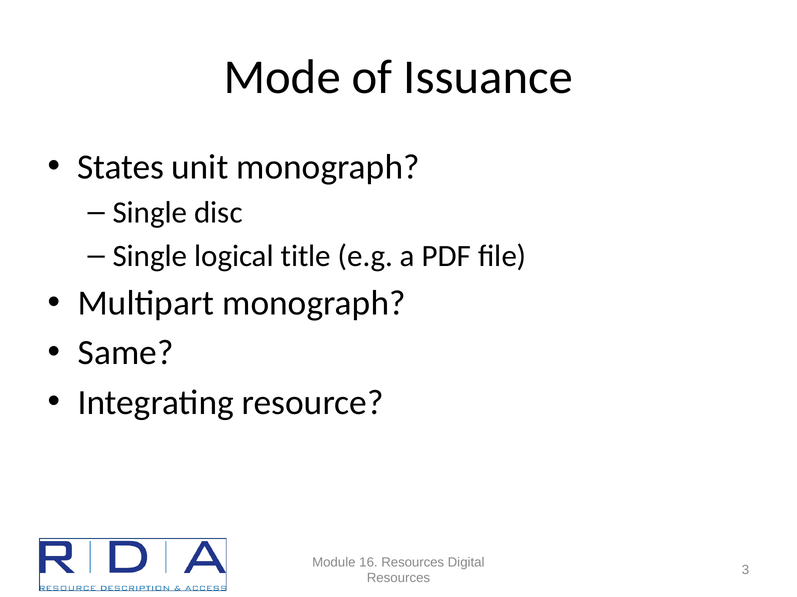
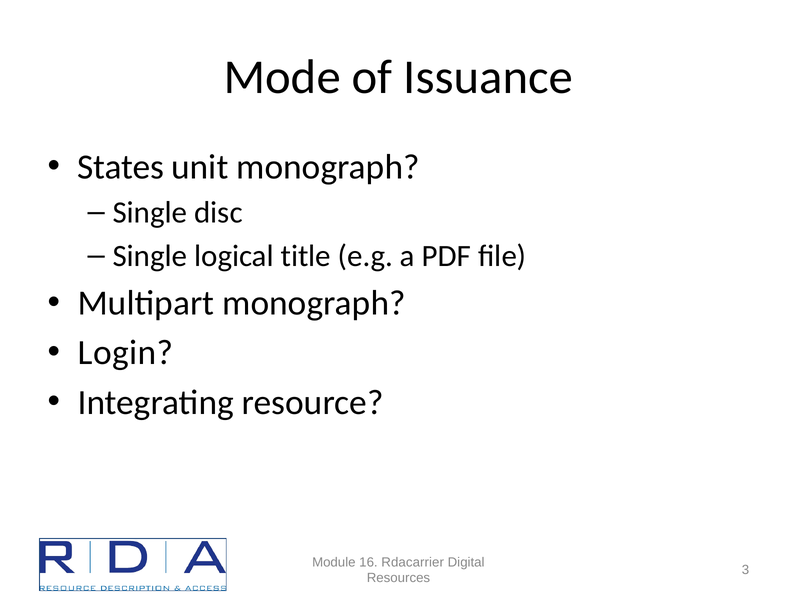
Same: Same -> Login (125, 353)
16 Resources: Resources -> Rdacarrier (413, 563)
